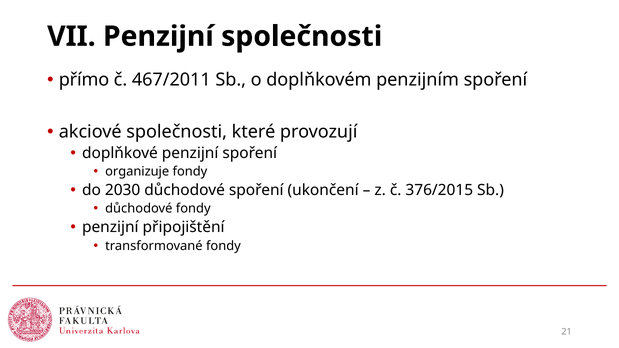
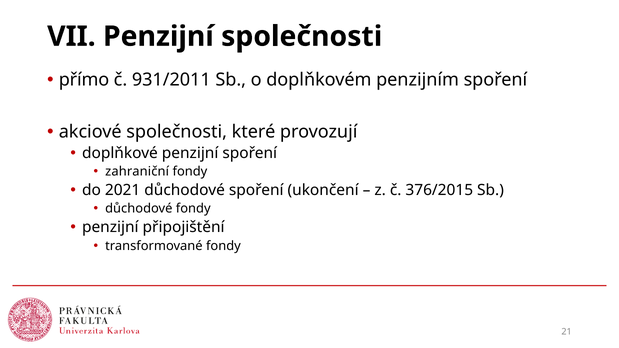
467/2011: 467/2011 -> 931/2011 (171, 80)
organizuje: organizuje -> zahraniční (137, 172)
2030: 2030 -> 2021 (123, 190)
